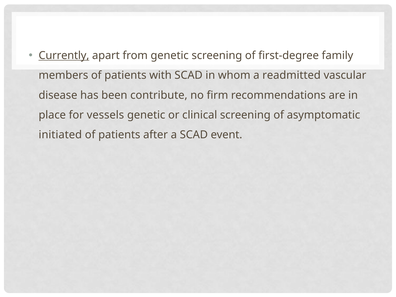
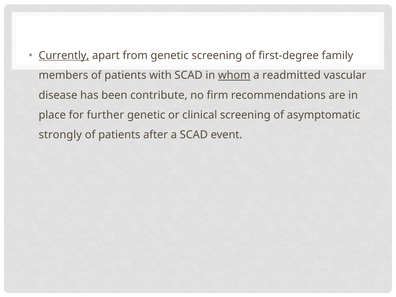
whom underline: none -> present (234, 75)
vessels: vessels -> further (105, 115)
initiated: initiated -> strongly (60, 135)
